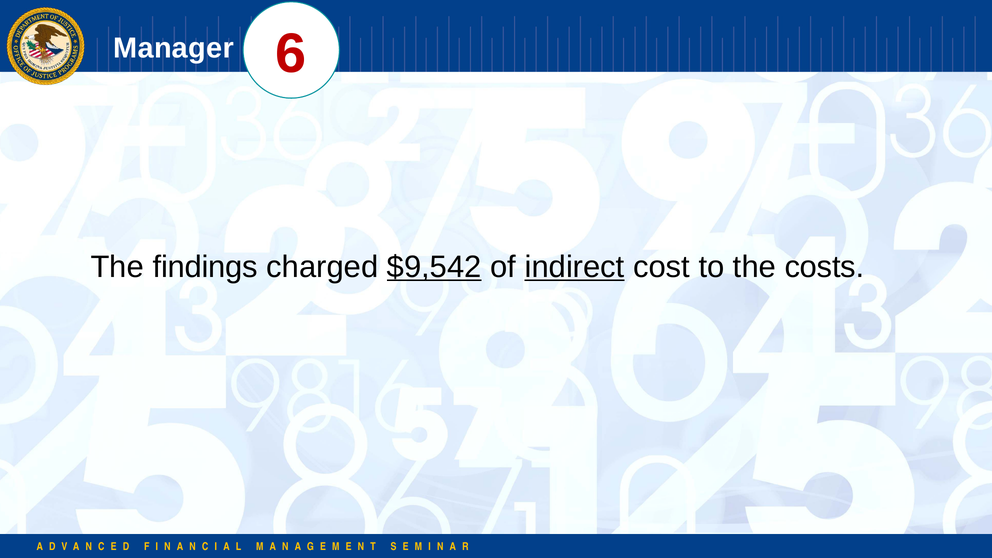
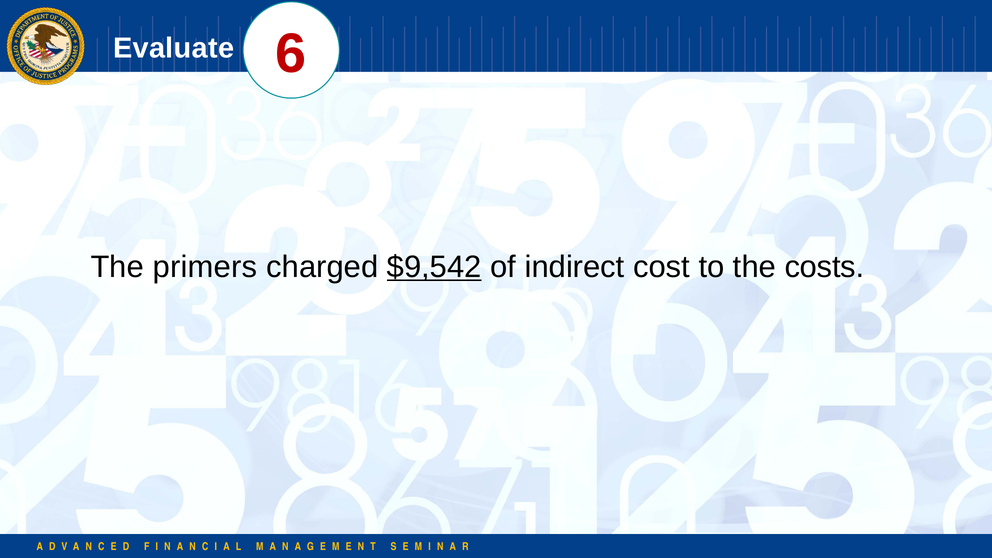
Manager: Manager -> Evaluate (174, 48)
findings: findings -> primers (205, 267)
indirect underline: present -> none (575, 267)
